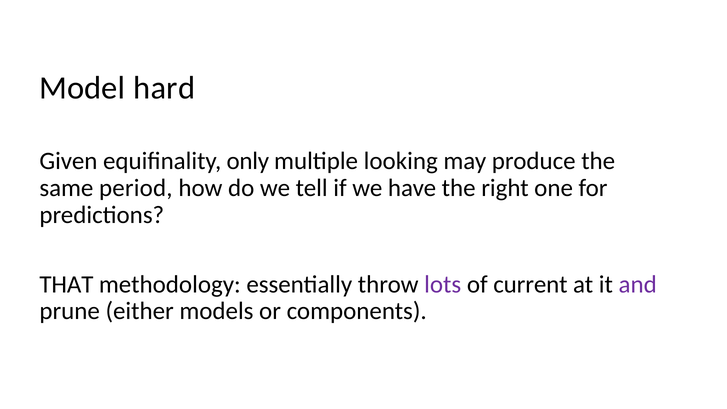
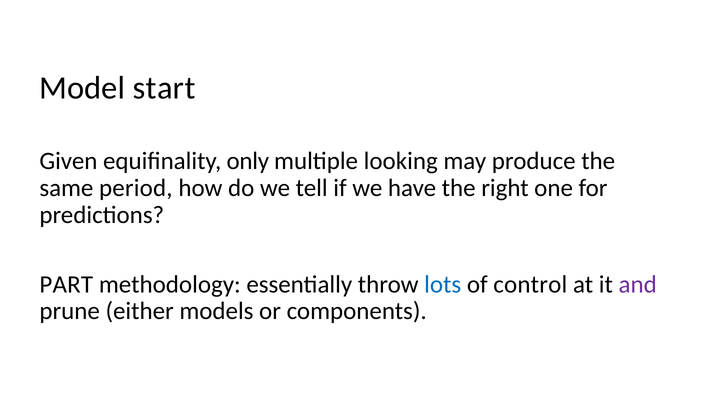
hard: hard -> start (164, 88)
THAT: THAT -> PART (66, 284)
lots colour: purple -> blue (443, 284)
current: current -> control (530, 284)
